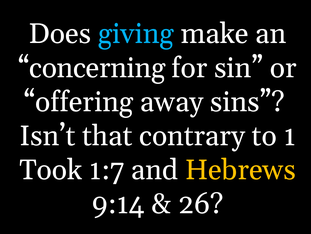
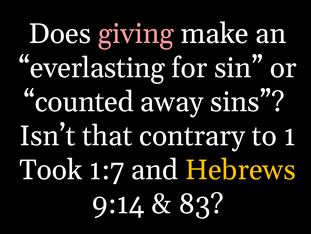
giving colour: light blue -> pink (136, 34)
concerning: concerning -> everlasting (92, 68)
offering: offering -> counted (79, 102)
26: 26 -> 83 (201, 203)
